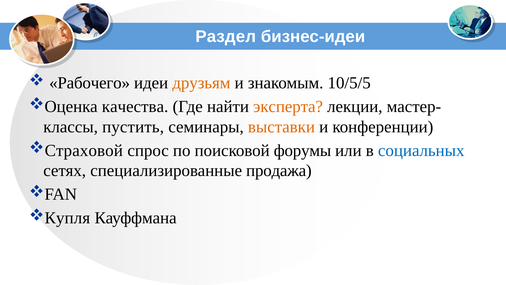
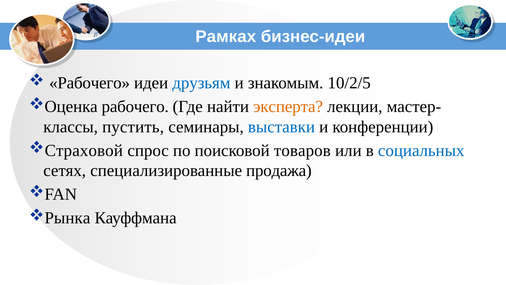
Раздел: Раздел -> Рамках (226, 37)
друзьям colour: orange -> blue (201, 83)
10/5/5: 10/5/5 -> 10/2/5 (349, 83)
Оценка качества: качества -> рабочего (135, 106)
выставки colour: orange -> blue (281, 127)
форумы: форумы -> товаров (302, 150)
Купля: Купля -> Рынка (67, 218)
